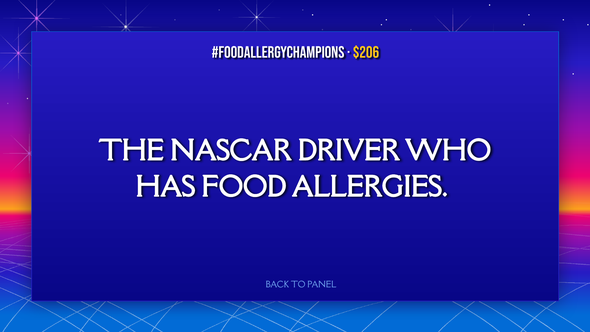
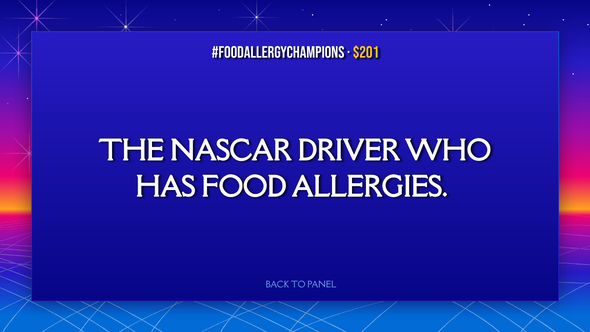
$206: $206 -> $201 (366, 52)
